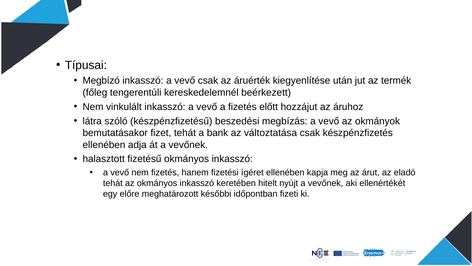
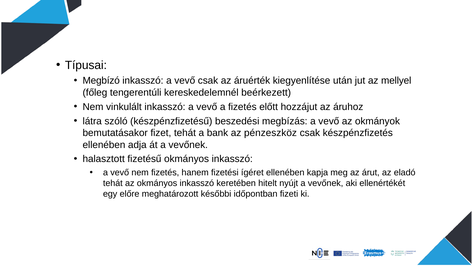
termék: termék -> mellyel (396, 80)
változtatása: változtatása -> pénzeszköz (270, 133)
